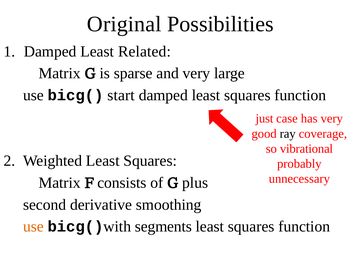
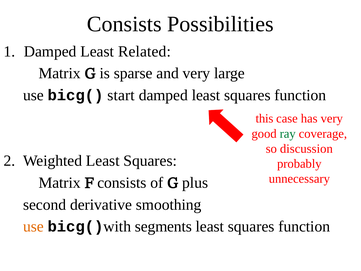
Original: Original -> Consists (124, 24)
just: just -> this (264, 118)
ray colour: black -> green (288, 134)
vibrational: vibrational -> discussion (306, 149)
